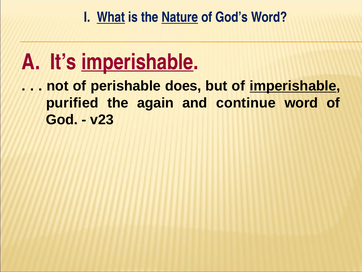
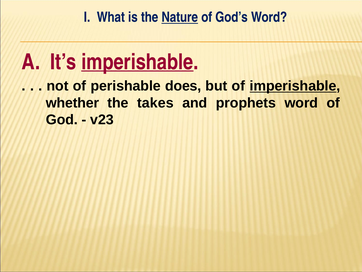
What underline: present -> none (111, 17)
purified: purified -> whether (72, 103)
again: again -> takes (155, 103)
continue: continue -> prophets (246, 103)
